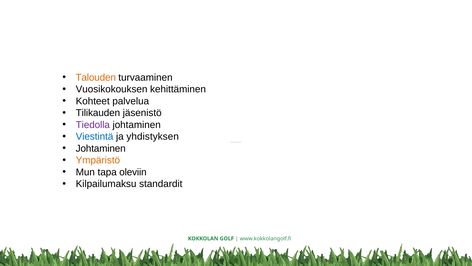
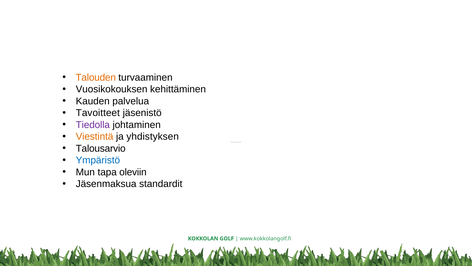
Kohteet: Kohteet -> Kauden (93, 101)
Tilikauden: Tilikauden -> Tavoitteet (98, 113)
Viestintä colour: blue -> orange (95, 136)
Johtaminen: Johtaminen -> Talousarvio (101, 148)
Ympäristö colour: orange -> blue (98, 160)
Kilpailumaksu: Kilpailumaksu -> Jäsenmaksua (106, 184)
